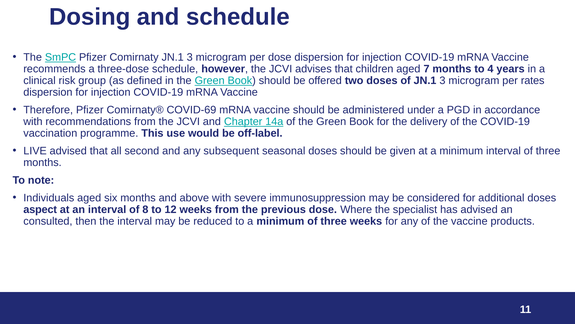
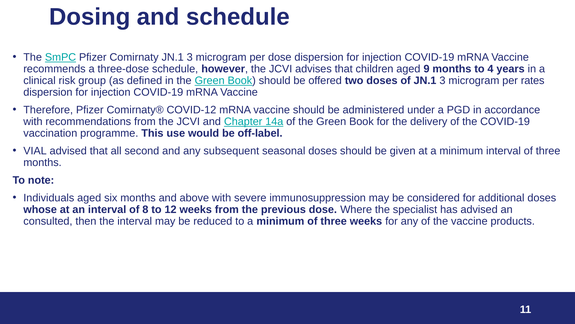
7: 7 -> 9 (427, 69)
COVID-69: COVID-69 -> COVID-12 (191, 110)
LIVE: LIVE -> VIAL (35, 151)
aspect: aspect -> whose (40, 209)
